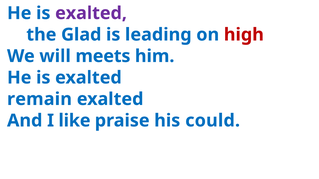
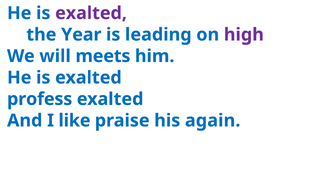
Glad: Glad -> Year (81, 35)
high colour: red -> purple (244, 35)
remain: remain -> profess (40, 99)
could: could -> again (213, 121)
